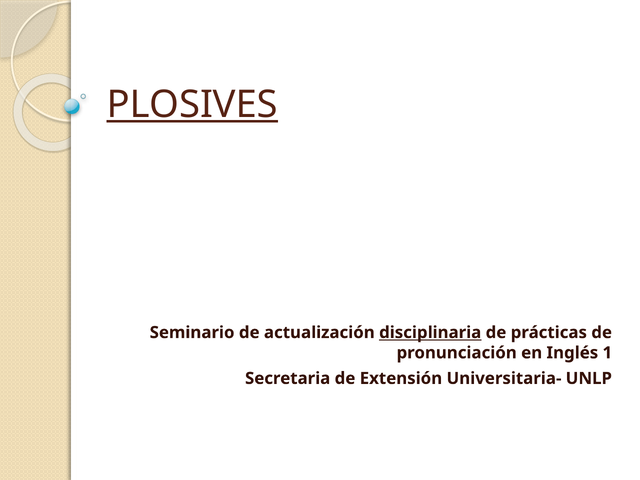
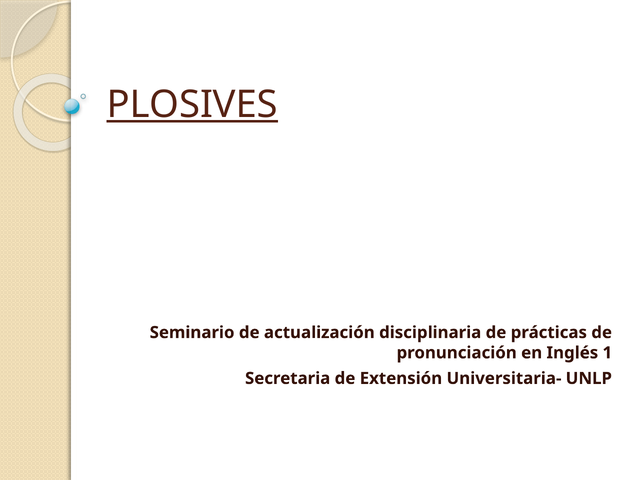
disciplinaria underline: present -> none (430, 333)
